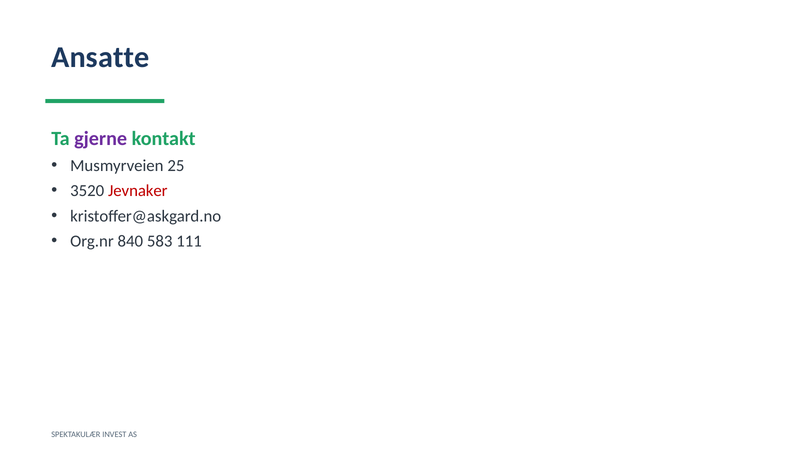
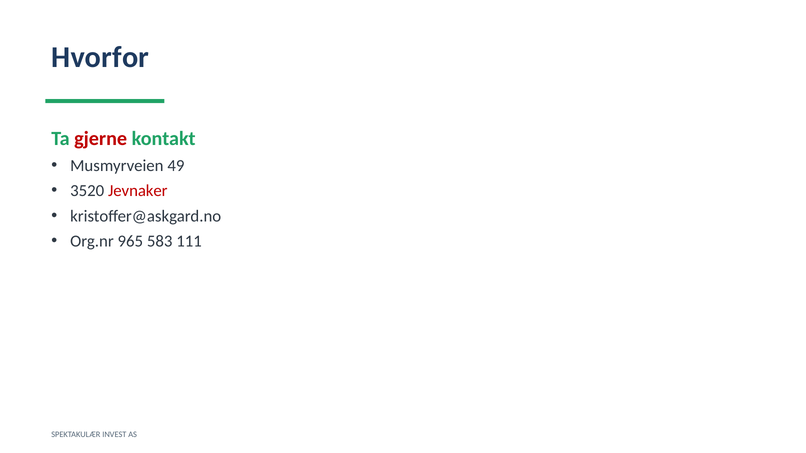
Ansatte: Ansatte -> Hvorfor (100, 58)
gjerne colour: purple -> red (101, 139)
25: 25 -> 49 (176, 166)
840: 840 -> 965 (130, 241)
